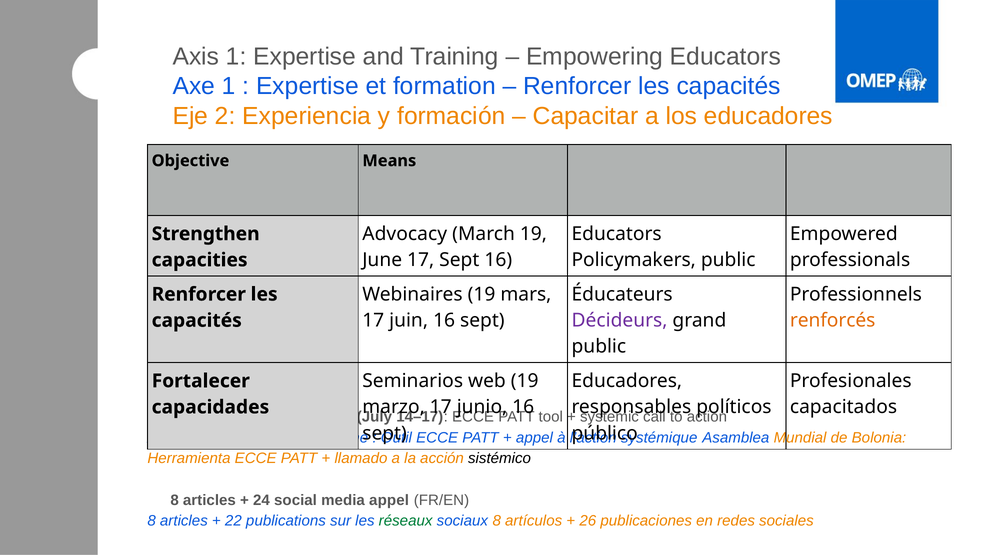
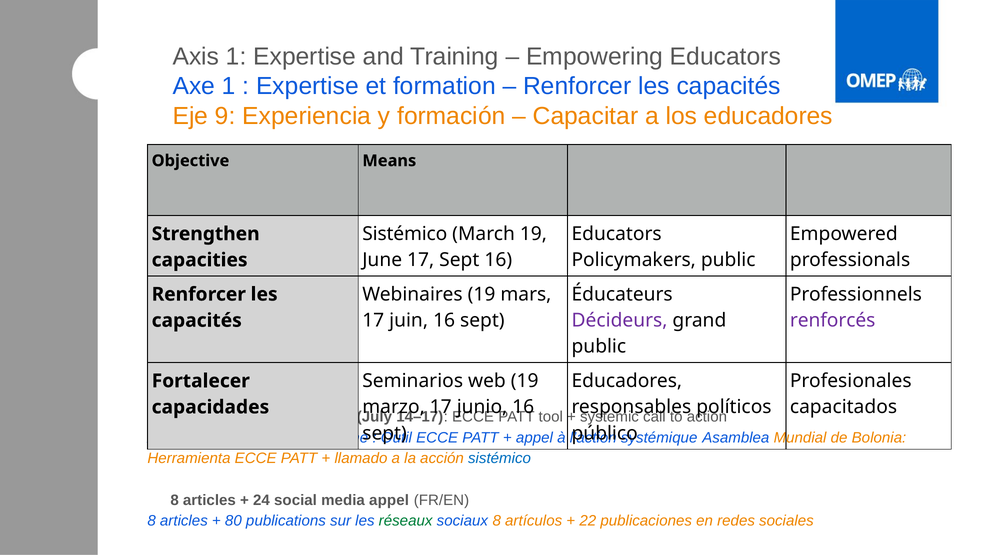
2: 2 -> 9 (225, 116)
Advocacy: Advocacy -> Sistémico (405, 234)
renforcés colour: orange -> purple (833, 321)
sistémico colour: black -> blue (500, 459)
22: 22 -> 80 (233, 521)
26: 26 -> 22 (588, 521)
